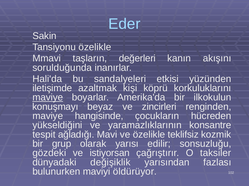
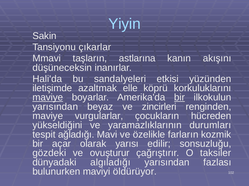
Eder: Eder -> Yiyin (124, 24)
Tansiyonu özelikle: özelikle -> çıkarlar (95, 47)
değerleri: değerleri -> astlarına (137, 59)
sorulduğunda: sorulduğunda -> düşüneceksin (62, 68)
kişi: kişi -> elle (130, 88)
bir underline: none -> present (179, 98)
konuşmayı: konuşmayı -> yarısından (55, 107)
hangisinde: hangisinde -> vurgularlar (99, 116)
konsantre: konsantre -> durumları (210, 126)
teklifsiz: teklifsiz -> farların (183, 135)
grup: grup -> açar (62, 144)
istiyorsan: istiyorsan -> ovuşturur (110, 154)
değişiklik: değişiklik -> algıladığı (110, 163)
